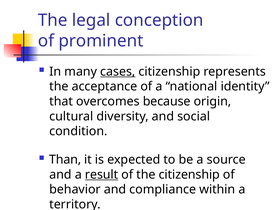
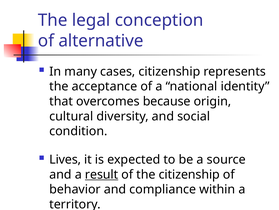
prominent: prominent -> alternative (101, 41)
cases underline: present -> none (118, 71)
Than: Than -> Lives (65, 159)
